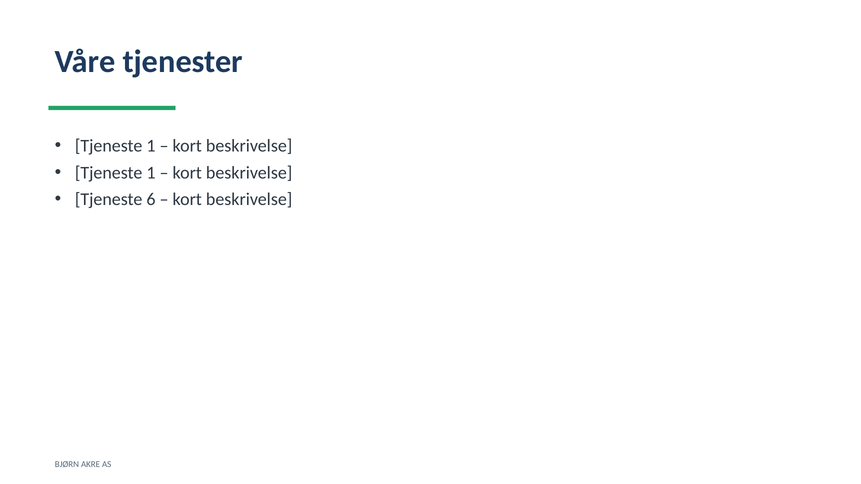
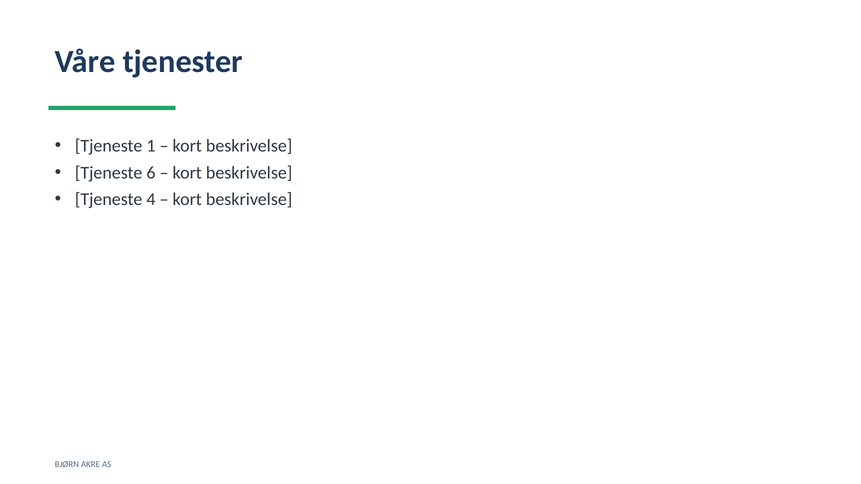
1: 1 -> 6 (151, 173)
6: 6 -> 4 (151, 200)
